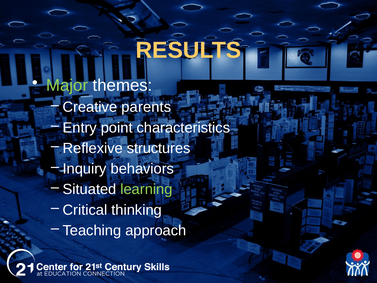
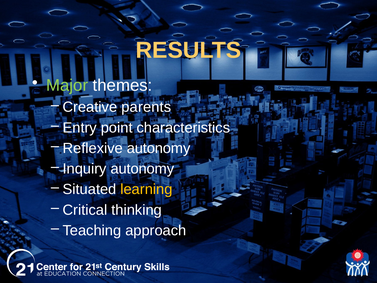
Reflexive structures: structures -> autonomy (159, 148)
Inquiry behaviors: behaviors -> autonomy (142, 169)
learning colour: light green -> yellow (146, 189)
